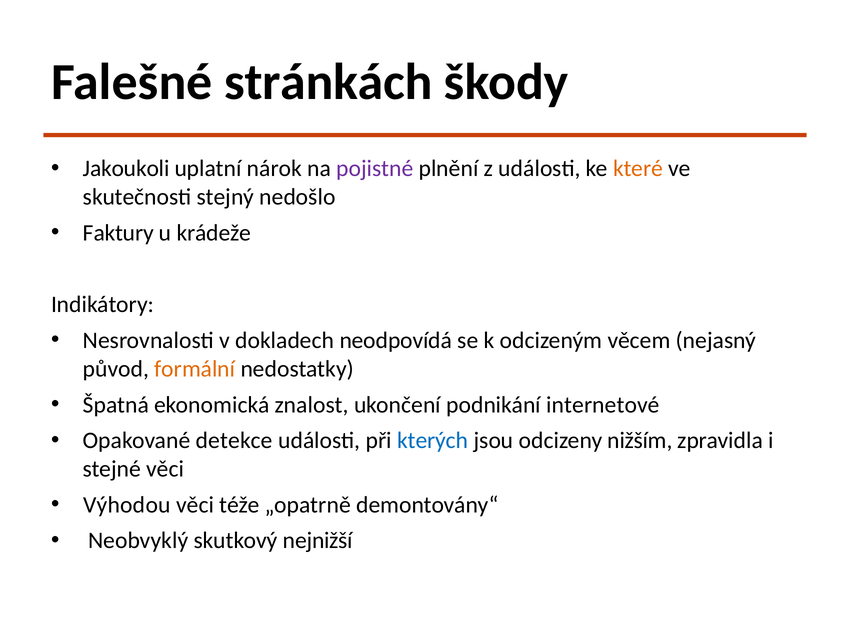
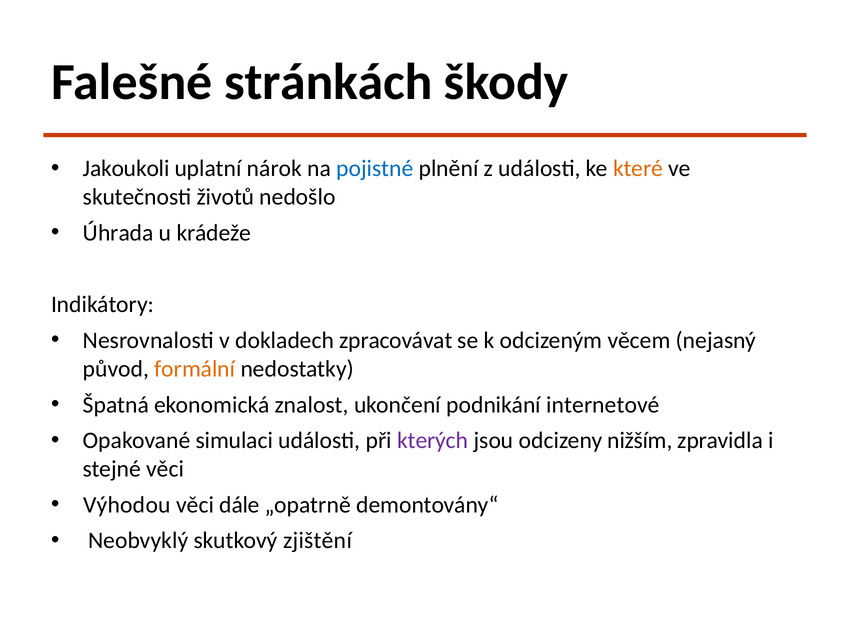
pojistné colour: purple -> blue (375, 169)
stejný: stejný -> životů (225, 197)
Faktury: Faktury -> Úhrada (118, 233)
neodpovídá: neodpovídá -> zpracovávat (396, 341)
detekce: detekce -> simulaci (234, 441)
kterých colour: blue -> purple (433, 441)
téže: téže -> dále (239, 505)
nejnižší: nejnižší -> zjištění (318, 541)
